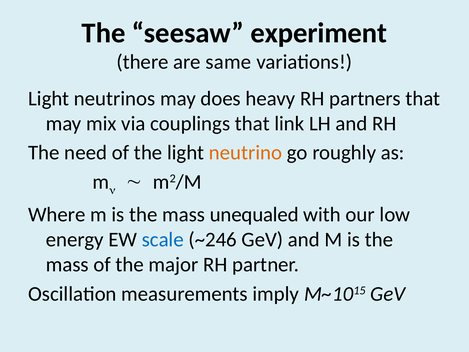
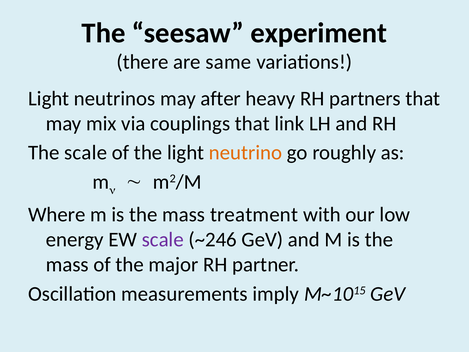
does: does -> after (221, 98)
The need: need -> scale (86, 153)
unequaled: unequaled -> treatment (254, 214)
scale colour: blue -> purple (163, 239)
